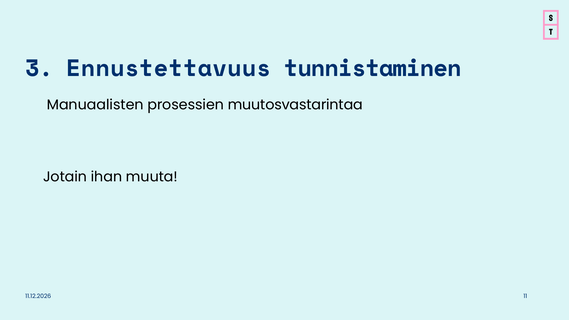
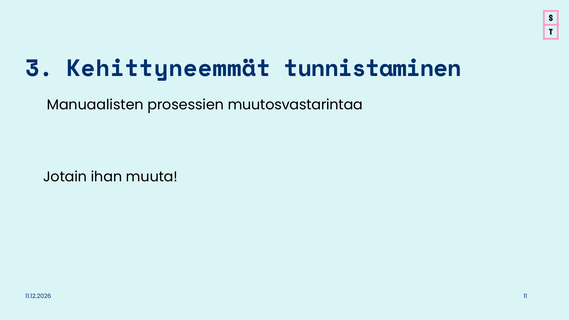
Ennustettavuus: Ennustettavuus -> Kehittyneemmät (169, 68)
